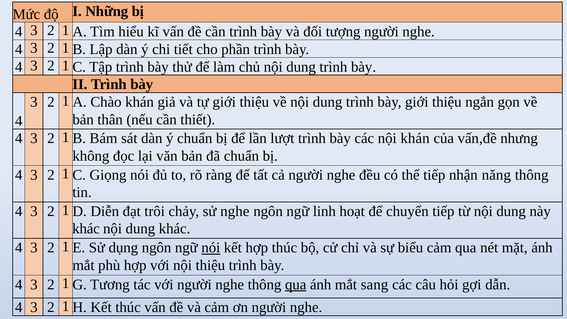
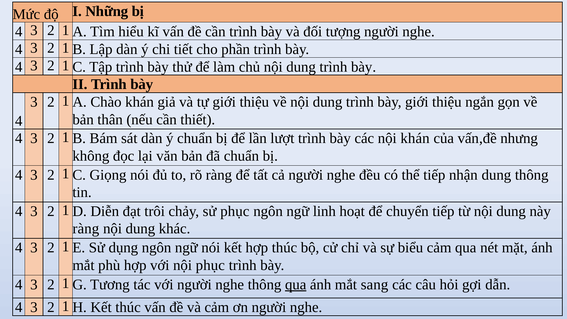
nhận năng: năng -> dung (496, 175)
sử nghe: nghe -> phục (235, 211)
khác: khác -> ràng (86, 229)
nói underline: present -> none (211, 248)
nội thiệu: thiệu -> phục (210, 265)
